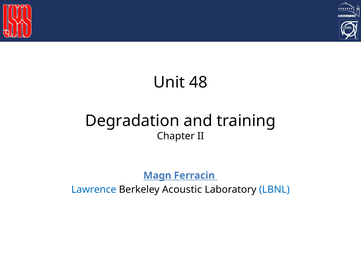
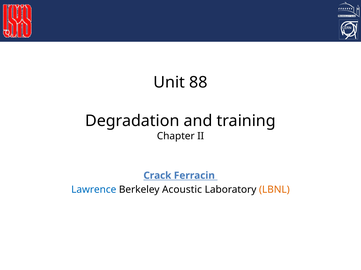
48: 48 -> 88 (198, 83)
Magn: Magn -> Crack (157, 176)
LBNL colour: blue -> orange (274, 190)
